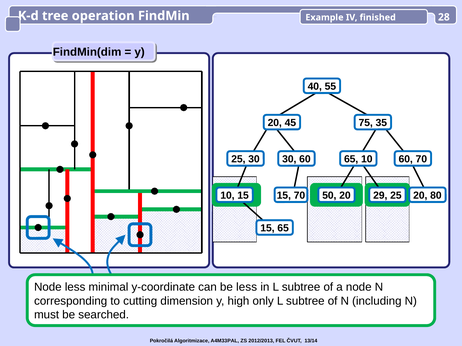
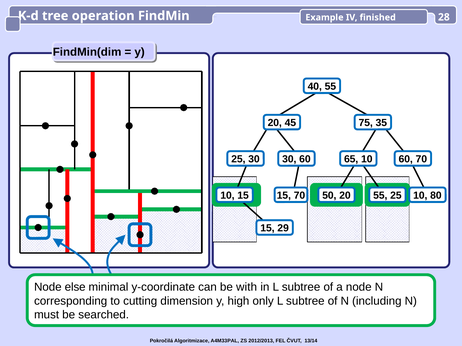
29: 29 -> 55 (380, 196)
25 20: 20 -> 10 (420, 196)
15 65: 65 -> 29 (283, 229)
Node less: less -> else (75, 288)
be less: less -> with (247, 288)
